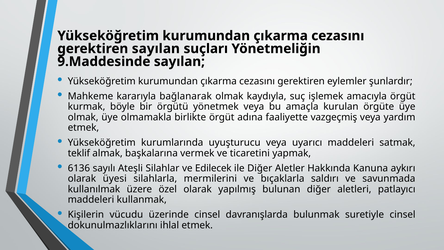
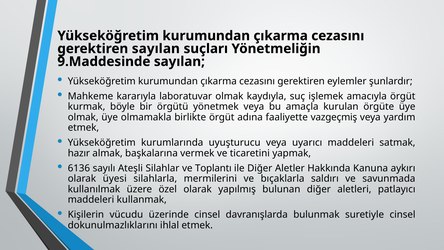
bağlanarak: bağlanarak -> laboratuvar (186, 96)
teklif: teklif -> hazır (79, 153)
Edilecek: Edilecek -> Toplantı (213, 168)
